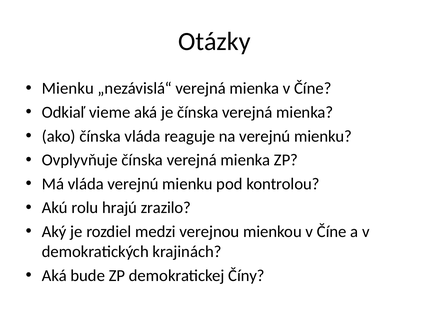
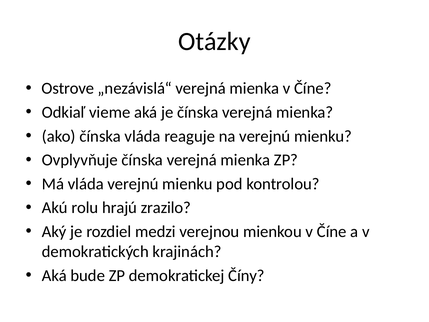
Mienku: Mienku -> Ostrove (68, 88)
